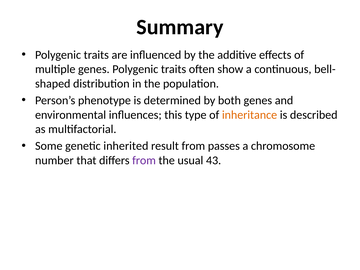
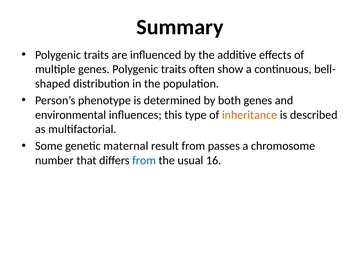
inherited: inherited -> maternal (126, 146)
from colour: purple -> blue (144, 160)
43: 43 -> 16 (214, 160)
